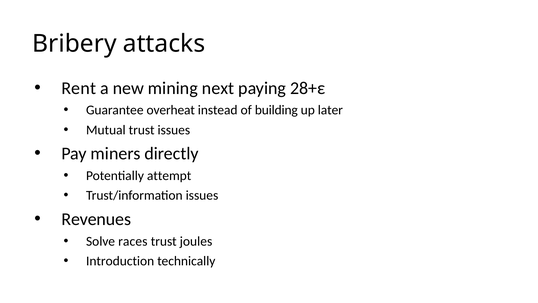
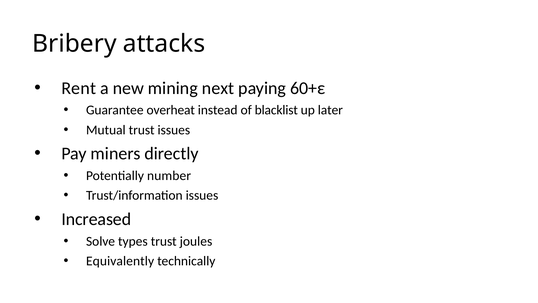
28+ε: 28+ε -> 60+ε (308, 88)
building: building -> blacklist (276, 110)
attempt: attempt -> number (169, 176)
Revenues: Revenues -> Increased (96, 219)
races: races -> types (133, 241)
Introduction: Introduction -> Equivalently (120, 261)
